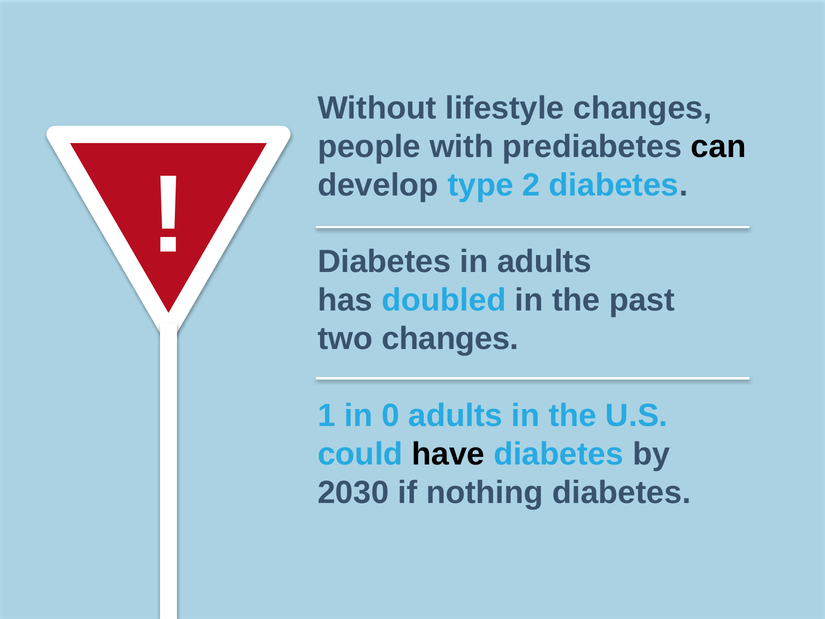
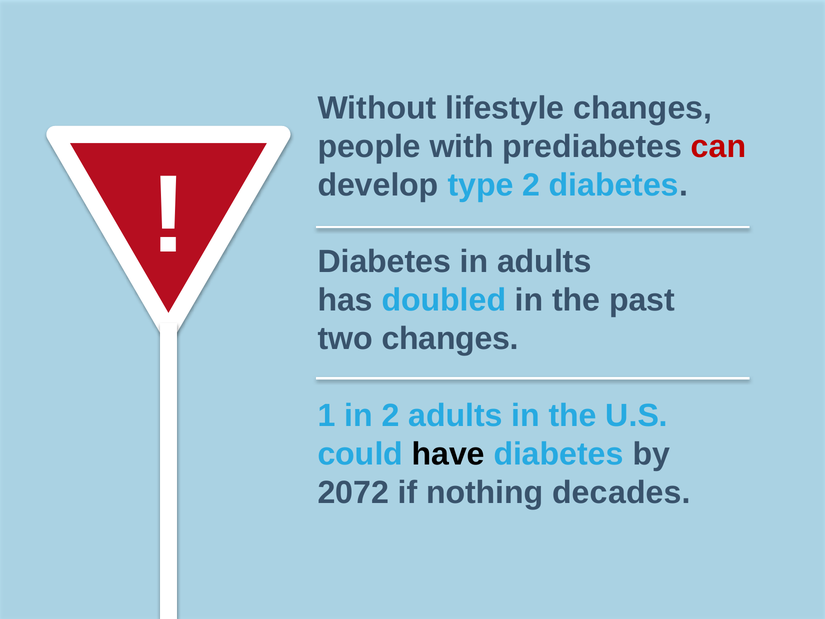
can colour: black -> red (719, 146)
in 0: 0 -> 2 (391, 415)
2030: 2030 -> 2072 (353, 492)
nothing diabetes: diabetes -> decades (621, 492)
